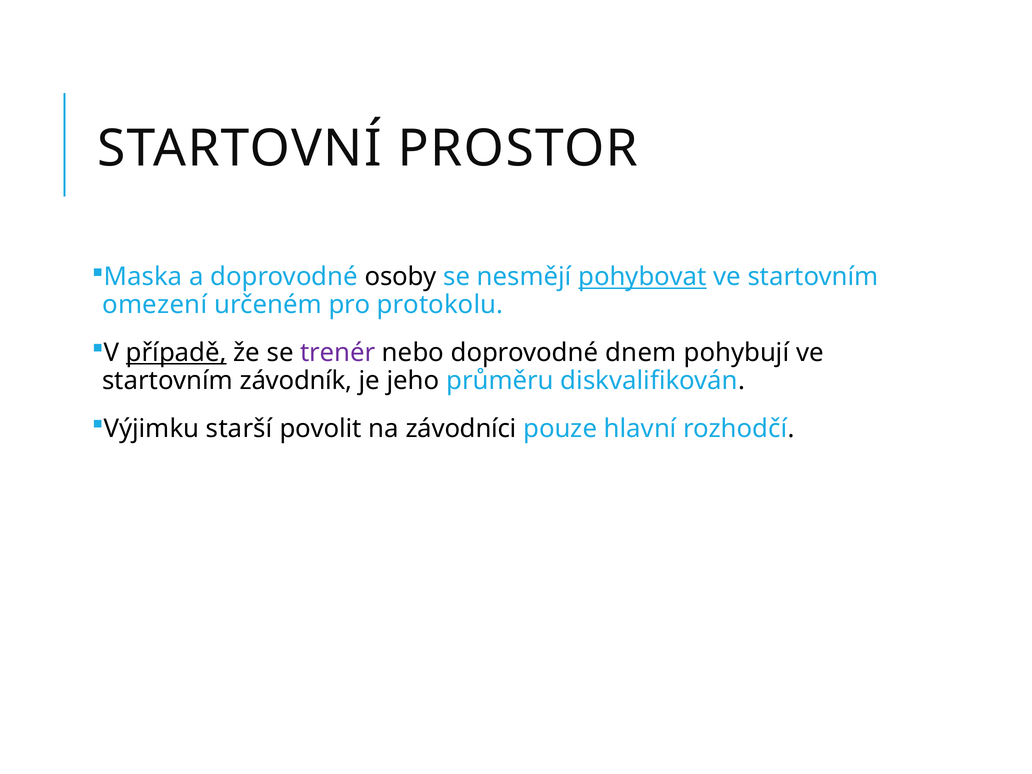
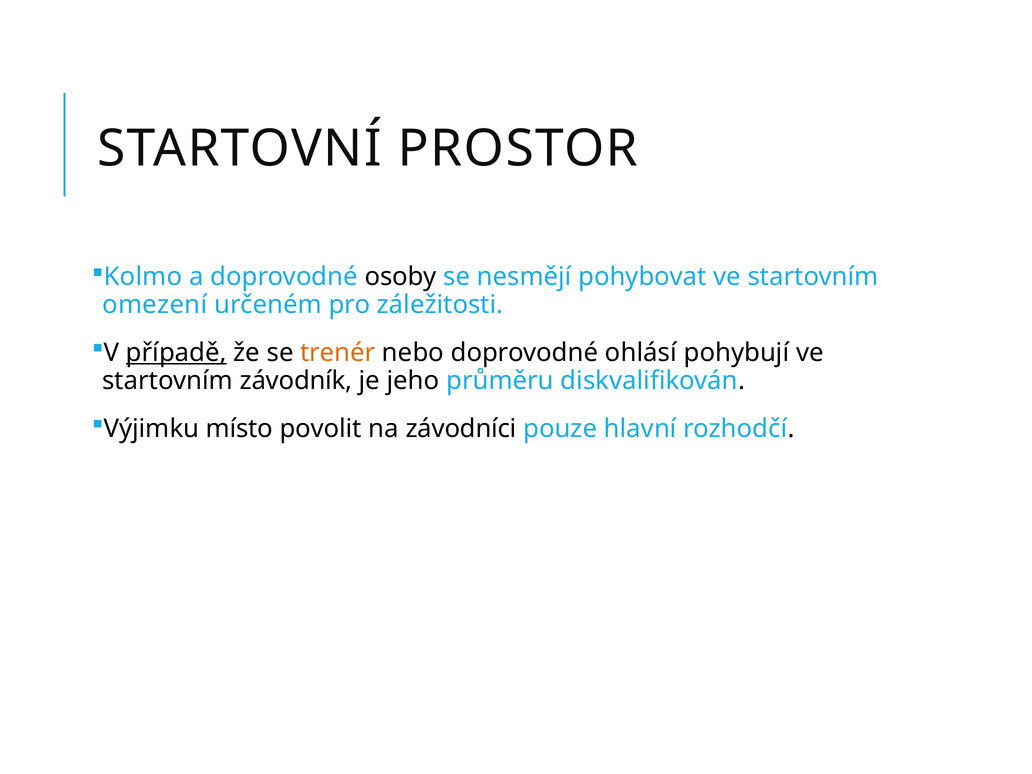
Maska: Maska -> Kolmo (143, 277)
pohybovat underline: present -> none (642, 277)
protokolu: protokolu -> záležitosti (440, 305)
trenér colour: purple -> orange (338, 353)
dnem: dnem -> ohlásí (641, 353)
starší: starší -> místo (240, 429)
